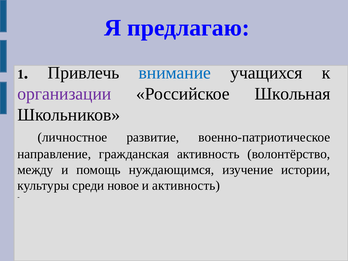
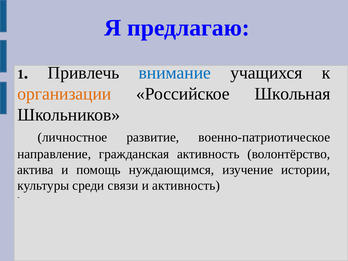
организации colour: purple -> orange (64, 94)
между: между -> актива (35, 170)
новое: новое -> связи (123, 186)
